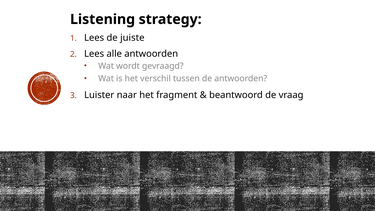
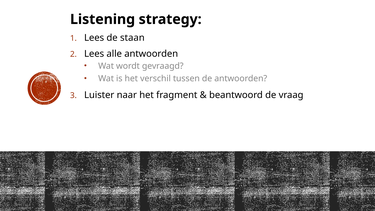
juiste: juiste -> staan (132, 38)
